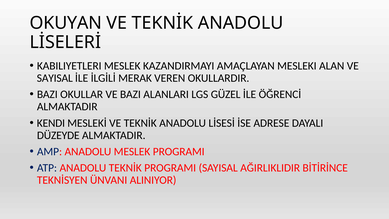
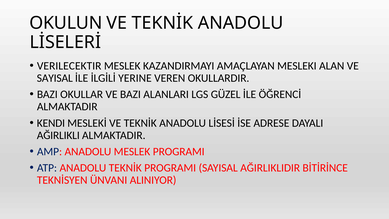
OKUYAN: OKUYAN -> OKULUN (66, 23)
KABILIYETLERI: KABILIYETLERI -> VERILECEKTIR (69, 66)
MERAK: MERAK -> YERINE (135, 78)
DÜZEYDE: DÜZEYDE -> AĞIRLIKLI (58, 135)
